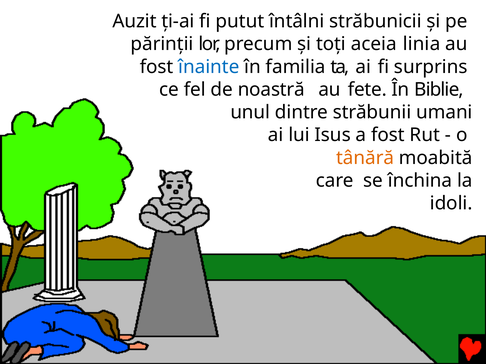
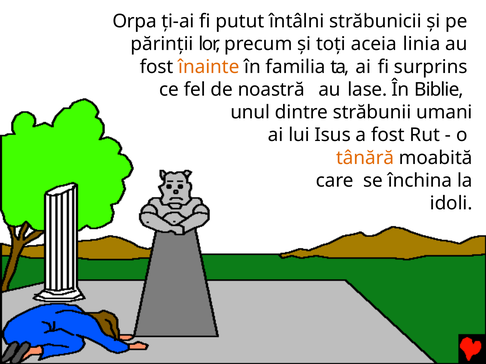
Auzit: Auzit -> Orpa (135, 21)
înainte colour: blue -> orange (209, 67)
fete: fete -> lase (367, 90)
